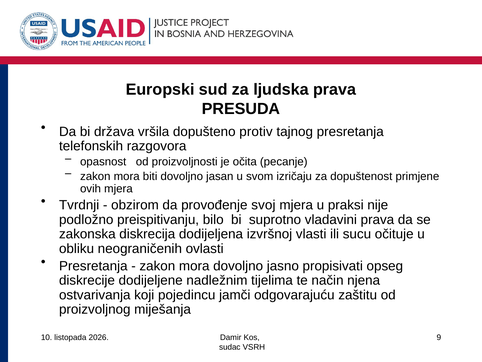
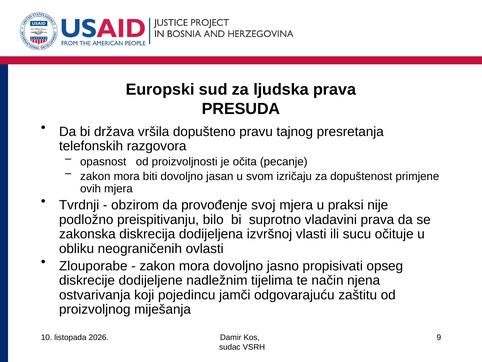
protiv: protiv -> pravu (256, 131)
Presretanja: Presretanja -> Zlouporabe (93, 266)
